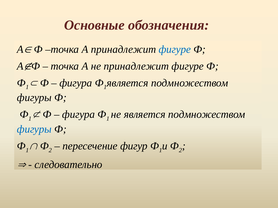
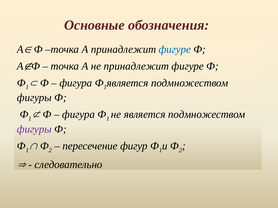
фигуры colour: blue -> purple (34, 129)
